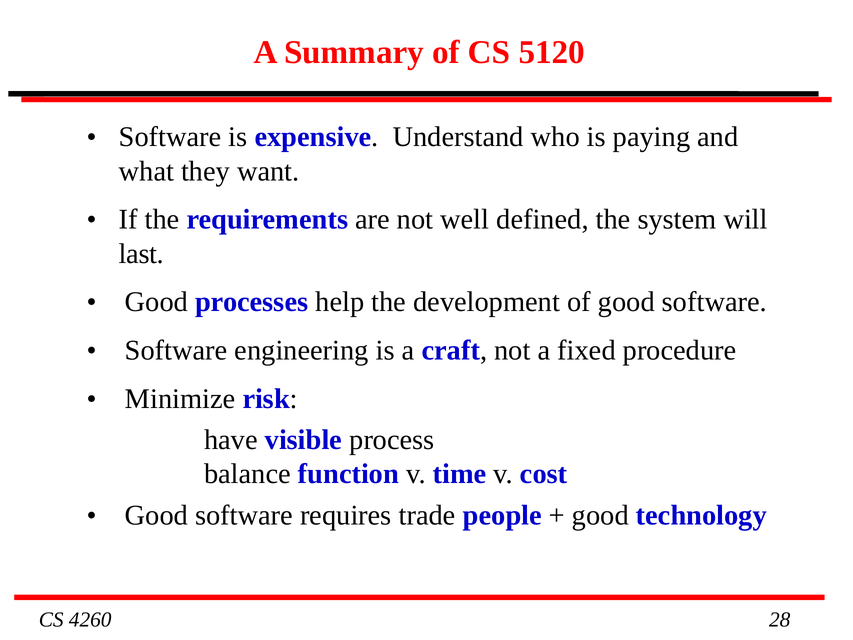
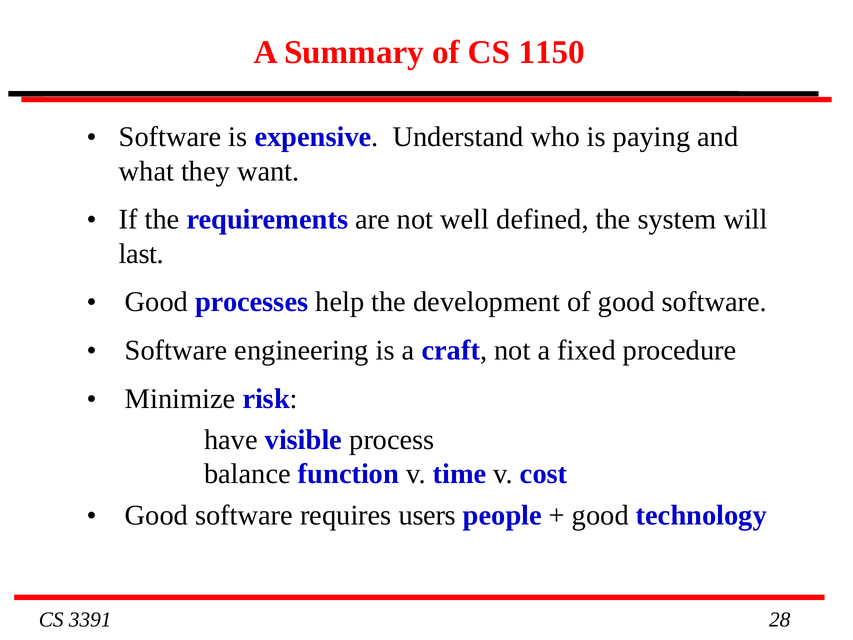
5120: 5120 -> 1150 (552, 52)
trade: trade -> users (427, 515)
4260: 4260 -> 3391 (90, 619)
